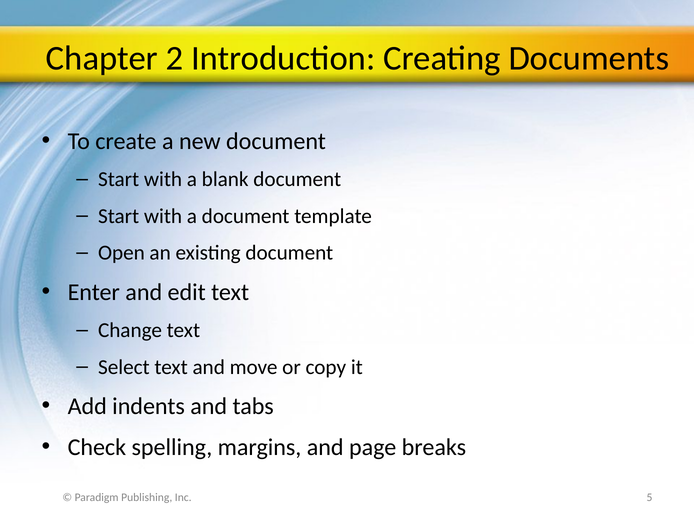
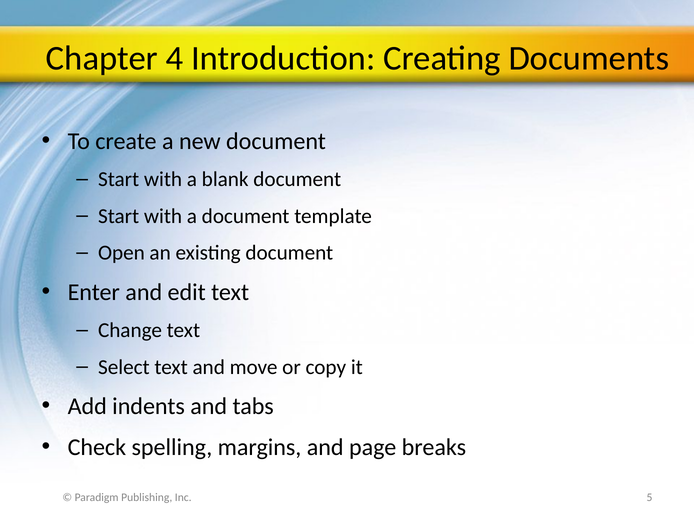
2: 2 -> 4 (174, 58)
